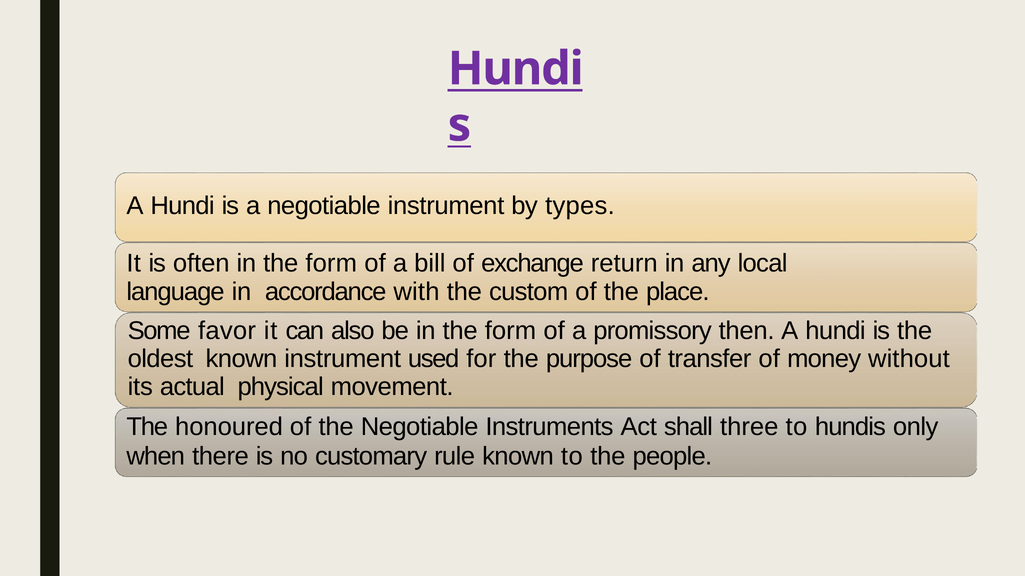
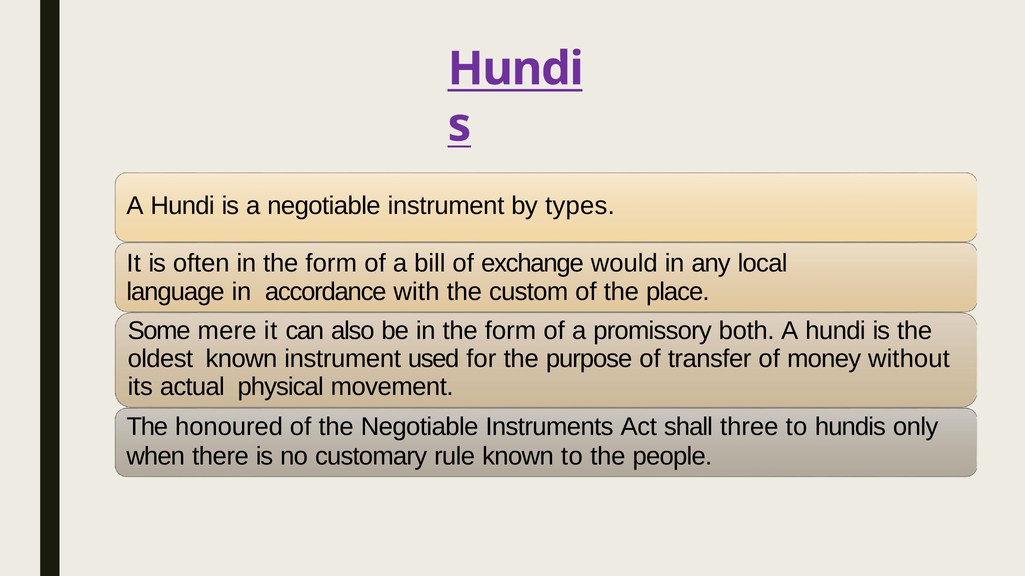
return: return -> would (624, 264)
favor: favor -> mere (227, 331)
then: then -> both (747, 331)
